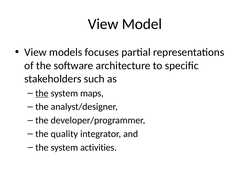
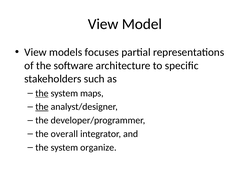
the underline: none -> present (42, 107)
quality: quality -> overall (64, 134)
activities: activities -> organize (98, 148)
